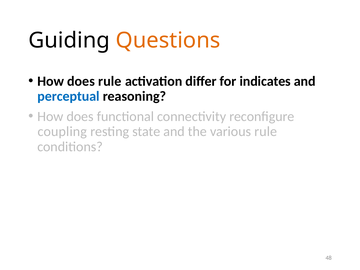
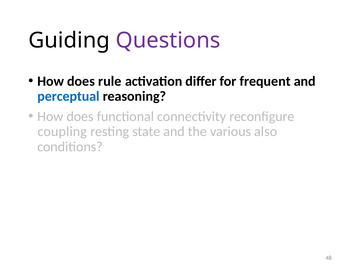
Questions colour: orange -> purple (168, 40)
indicates: indicates -> frequent (265, 81)
various rule: rule -> also (266, 132)
